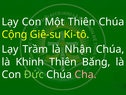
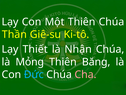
Cộng: Cộng -> Thần (14, 34)
Trầm: Trầm -> Thiết (35, 49)
Khinh: Khinh -> Mỏng (30, 62)
Đức colour: light green -> light blue (34, 74)
